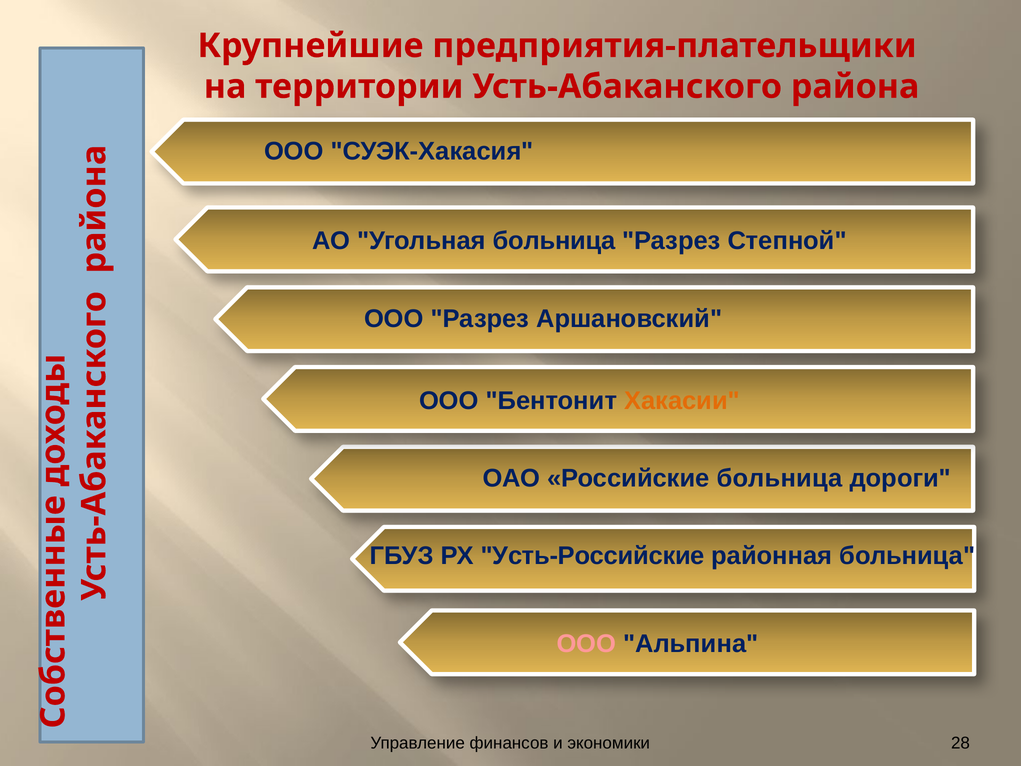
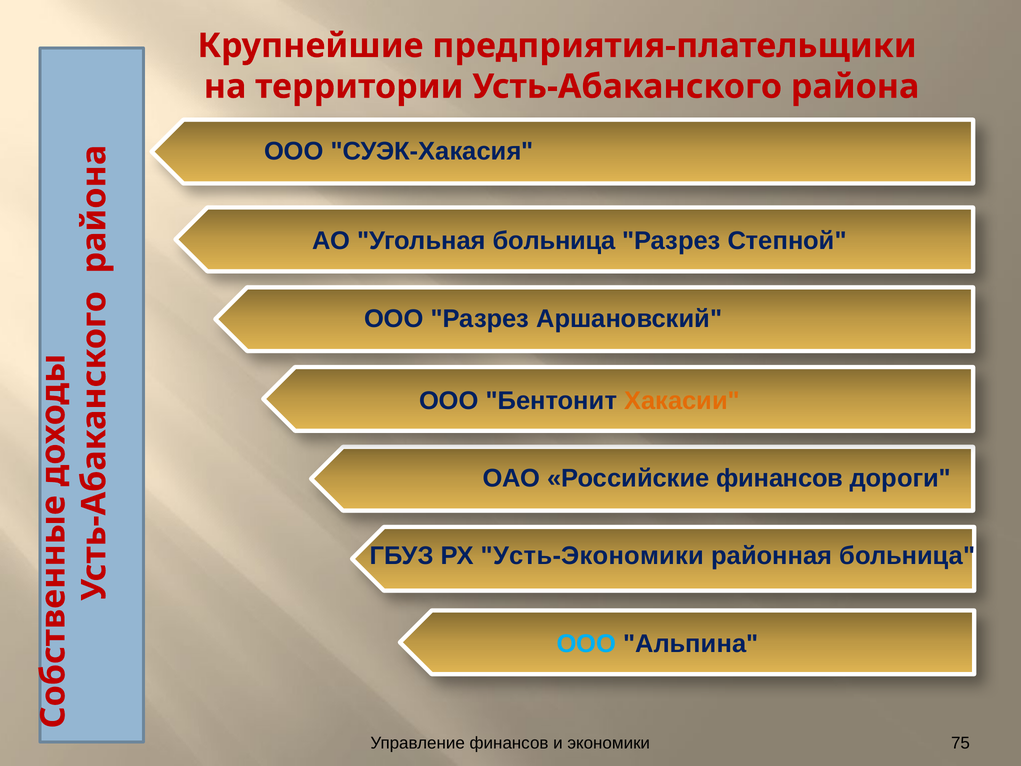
Российские больница: больница -> финансов (780, 478)
Усть-Российские: Усть-Российские -> Усть-Экономики (592, 556)
ООО colour: pink -> light blue (586, 644)
28: 28 -> 75 (960, 743)
